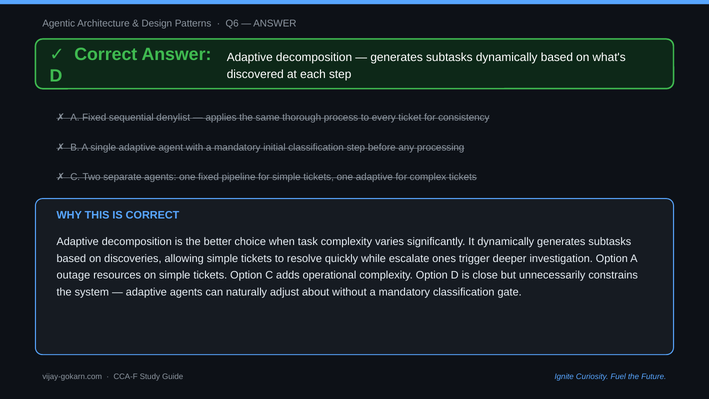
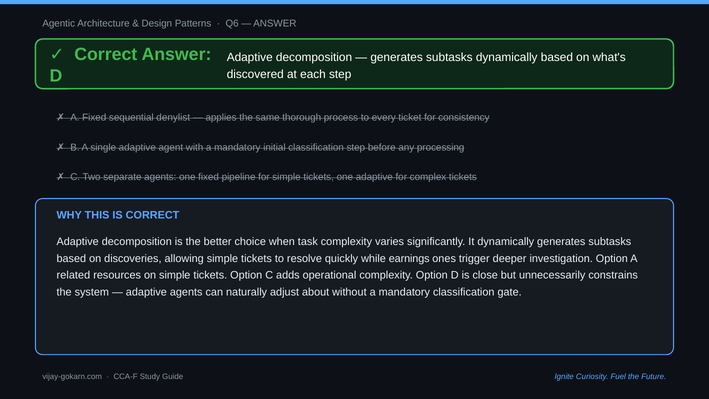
escalate: escalate -> earnings (409, 258)
outage: outage -> related (73, 275)
